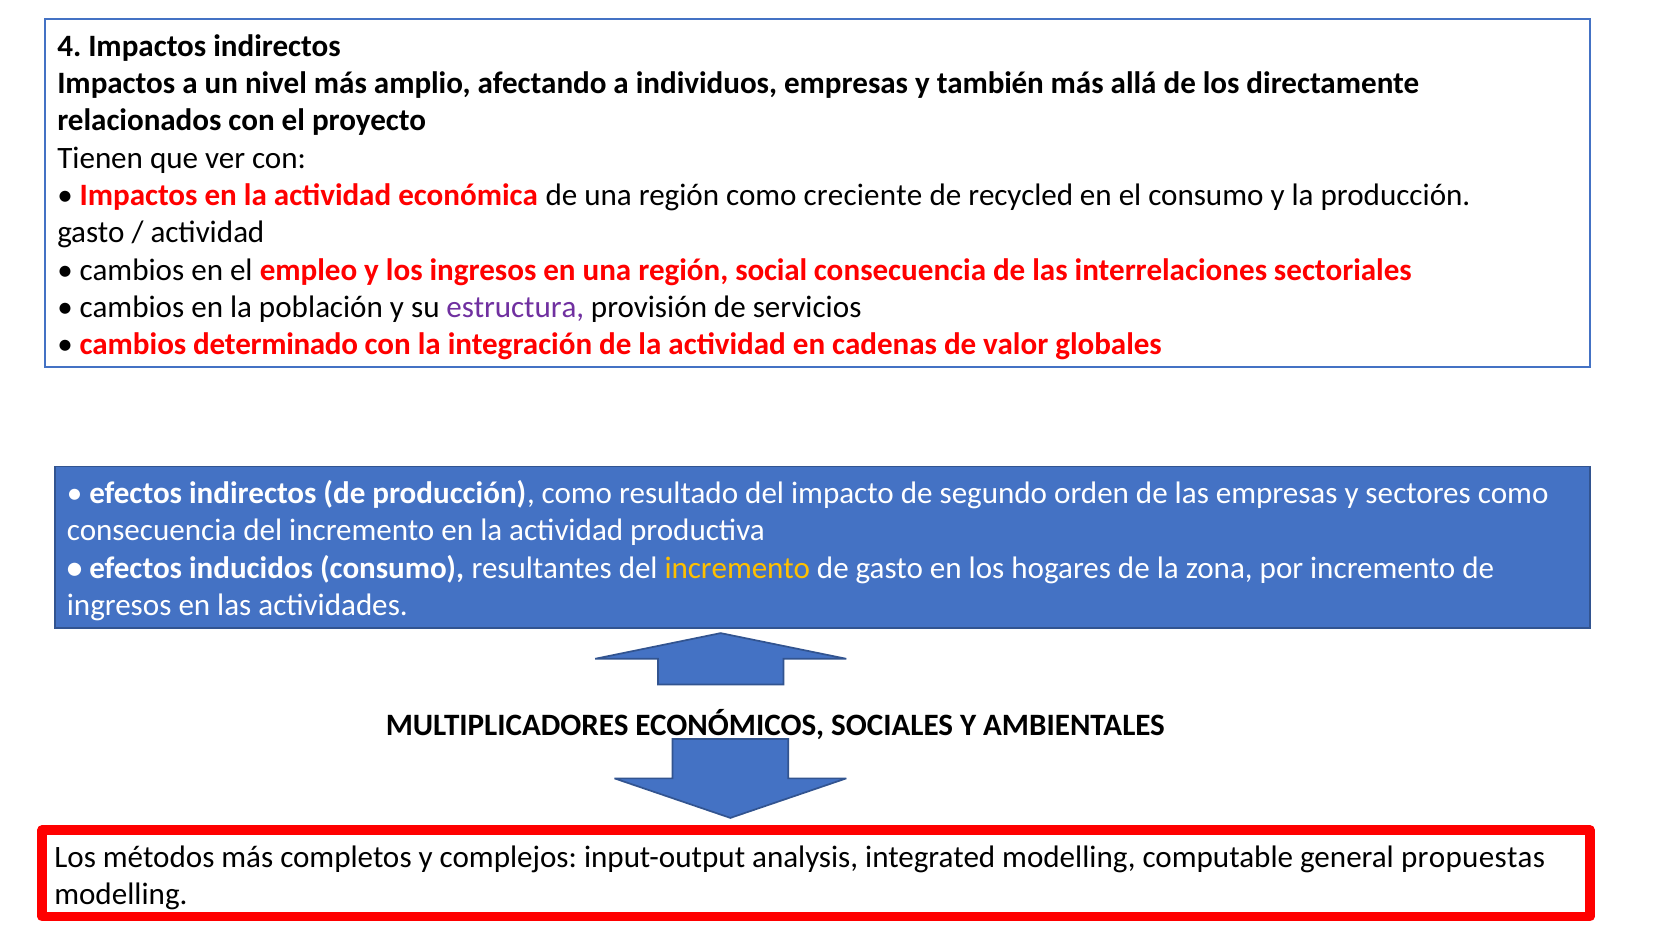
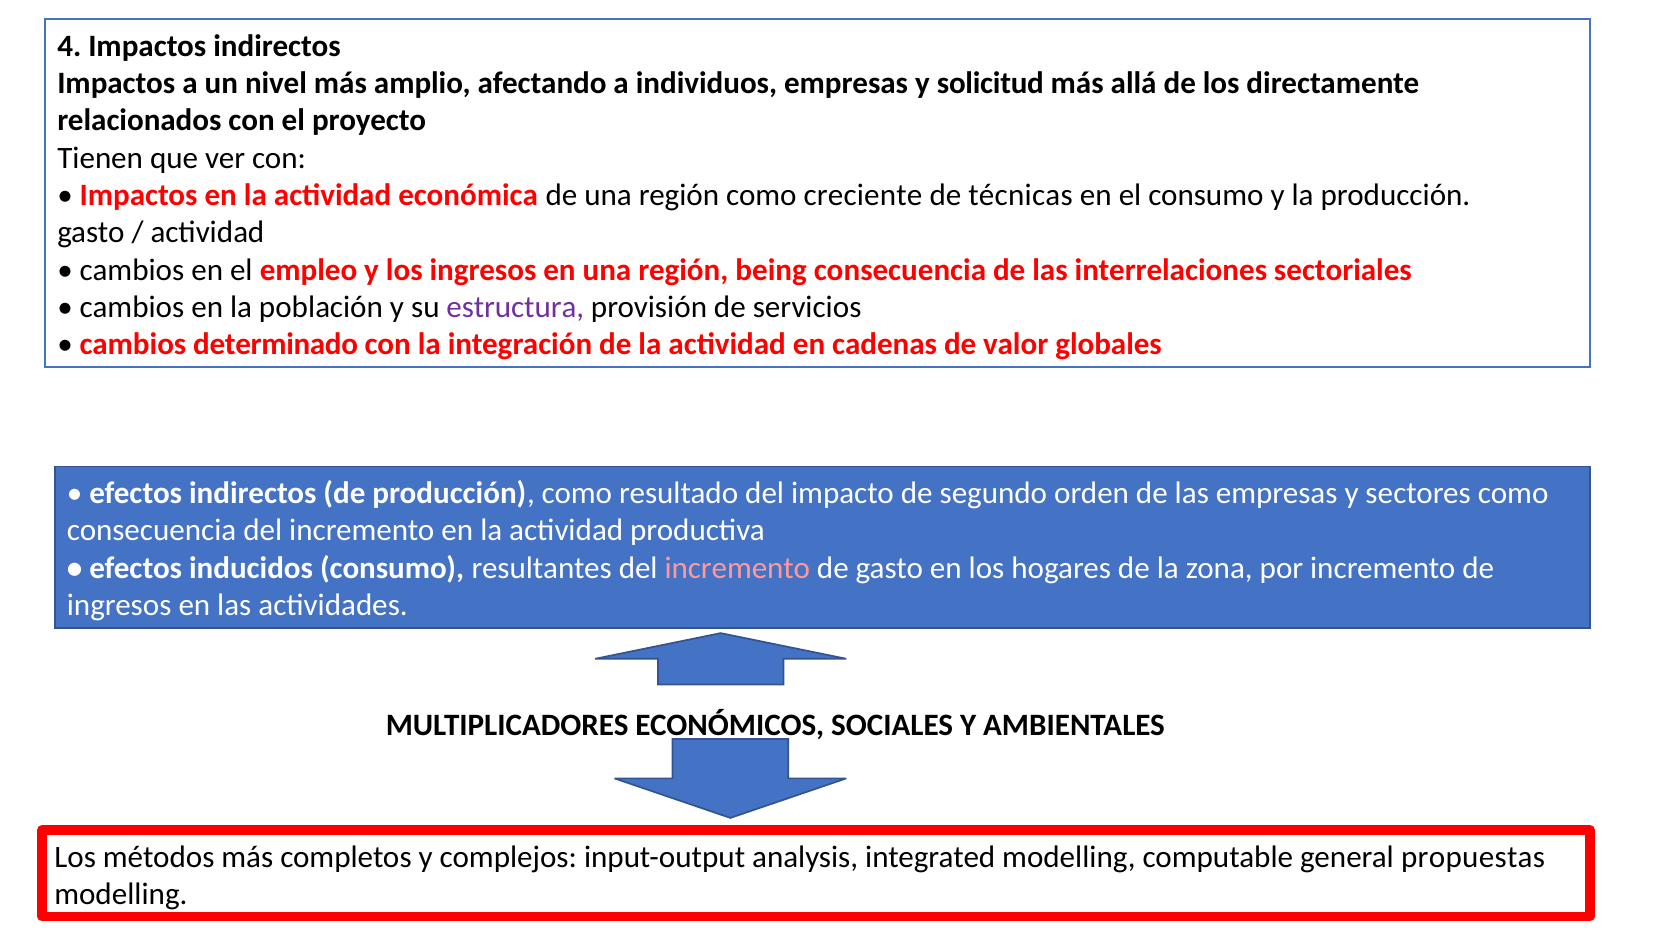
también: también -> solicitud (990, 83)
recycled: recycled -> técnicas (1021, 195)
social: social -> being (771, 270)
incremento colour: yellow -> pink (737, 568)
